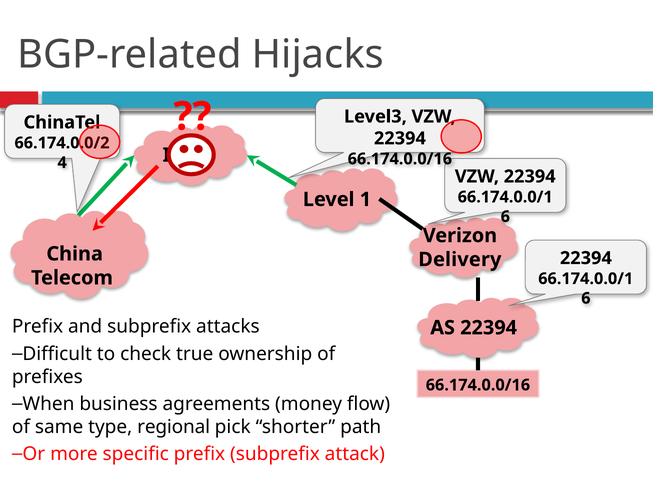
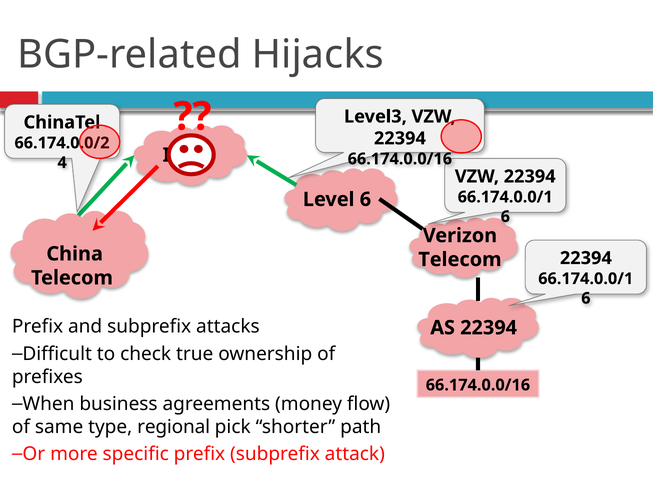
Level 1: 1 -> 6 (365, 199)
Delivery: Delivery -> Telecom (460, 259)
